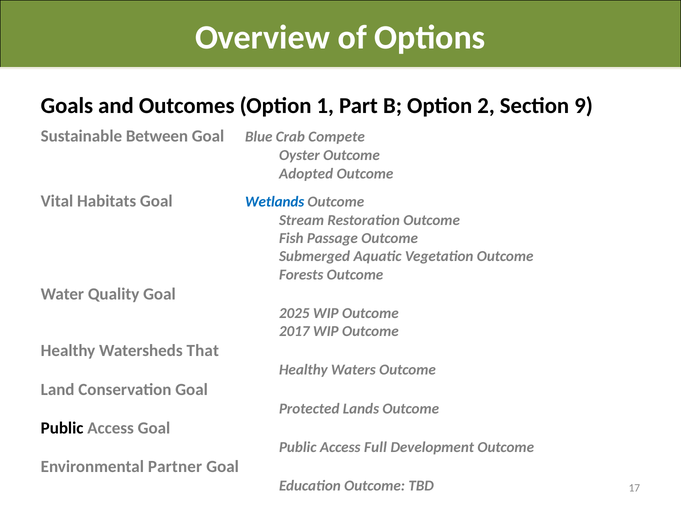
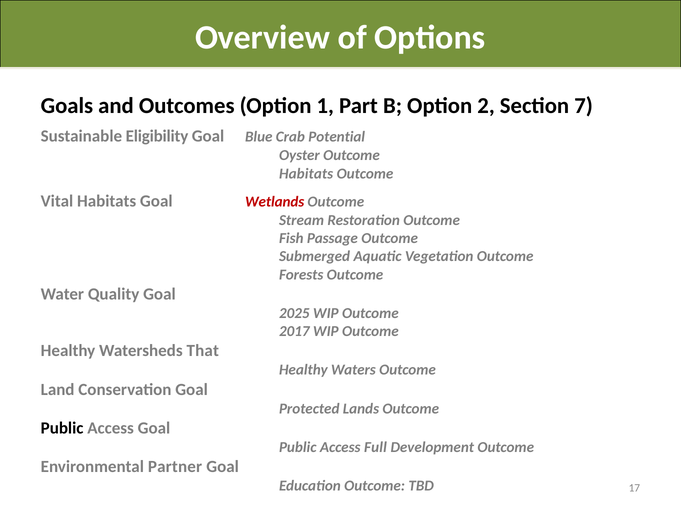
9: 9 -> 7 (584, 106)
Between: Between -> Eligibility (157, 136)
Compete: Compete -> Potential (337, 137)
Adopted: Adopted -> Habitats (306, 173)
Wetlands colour: blue -> red (275, 201)
